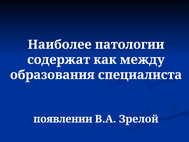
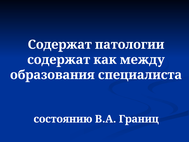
Наиболее: Наиболее -> Содержат (60, 45)
появлении: появлении -> состоянию (63, 119)
Зрелой: Зрелой -> Границ (139, 119)
